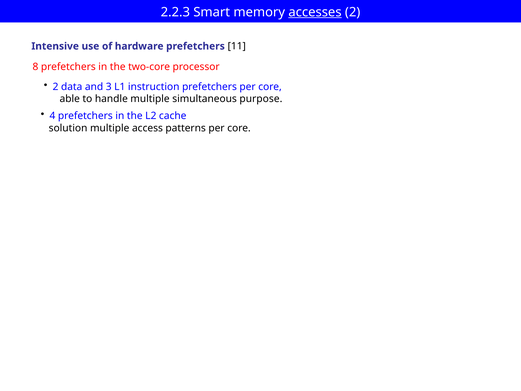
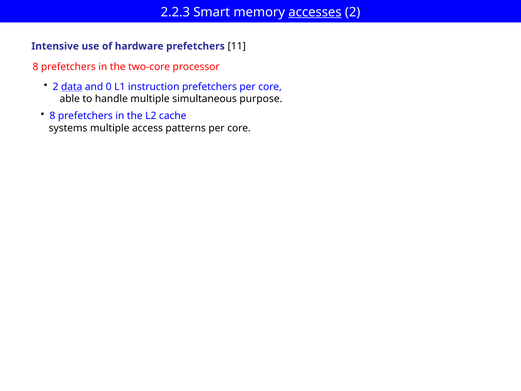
data underline: none -> present (72, 87)
3: 3 -> 0 (109, 87)
4: 4 -> 8 (52, 116)
solution: solution -> systems (68, 128)
